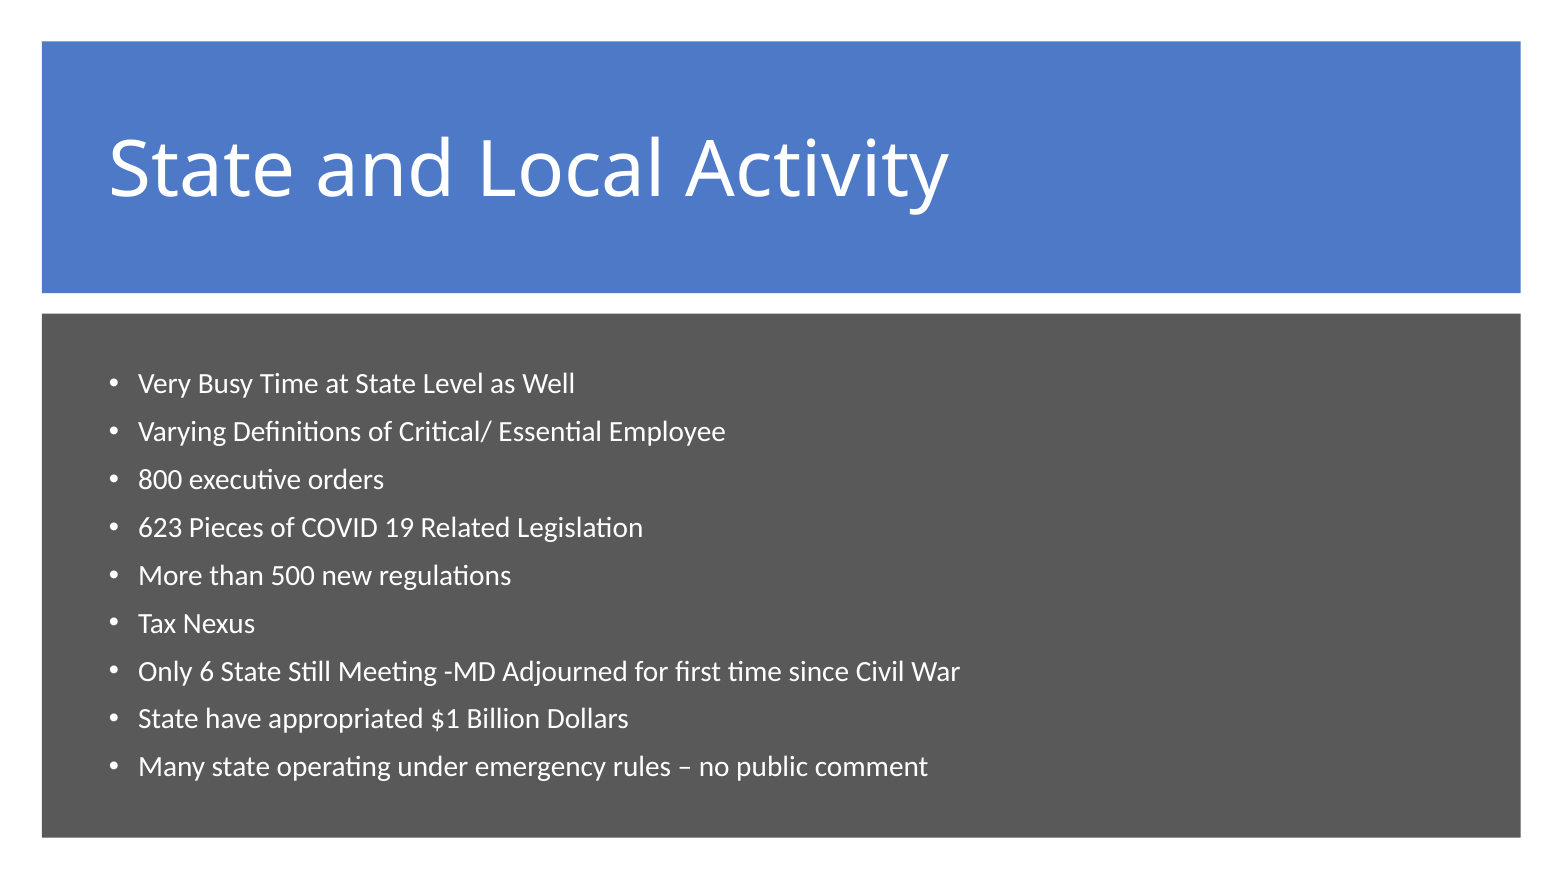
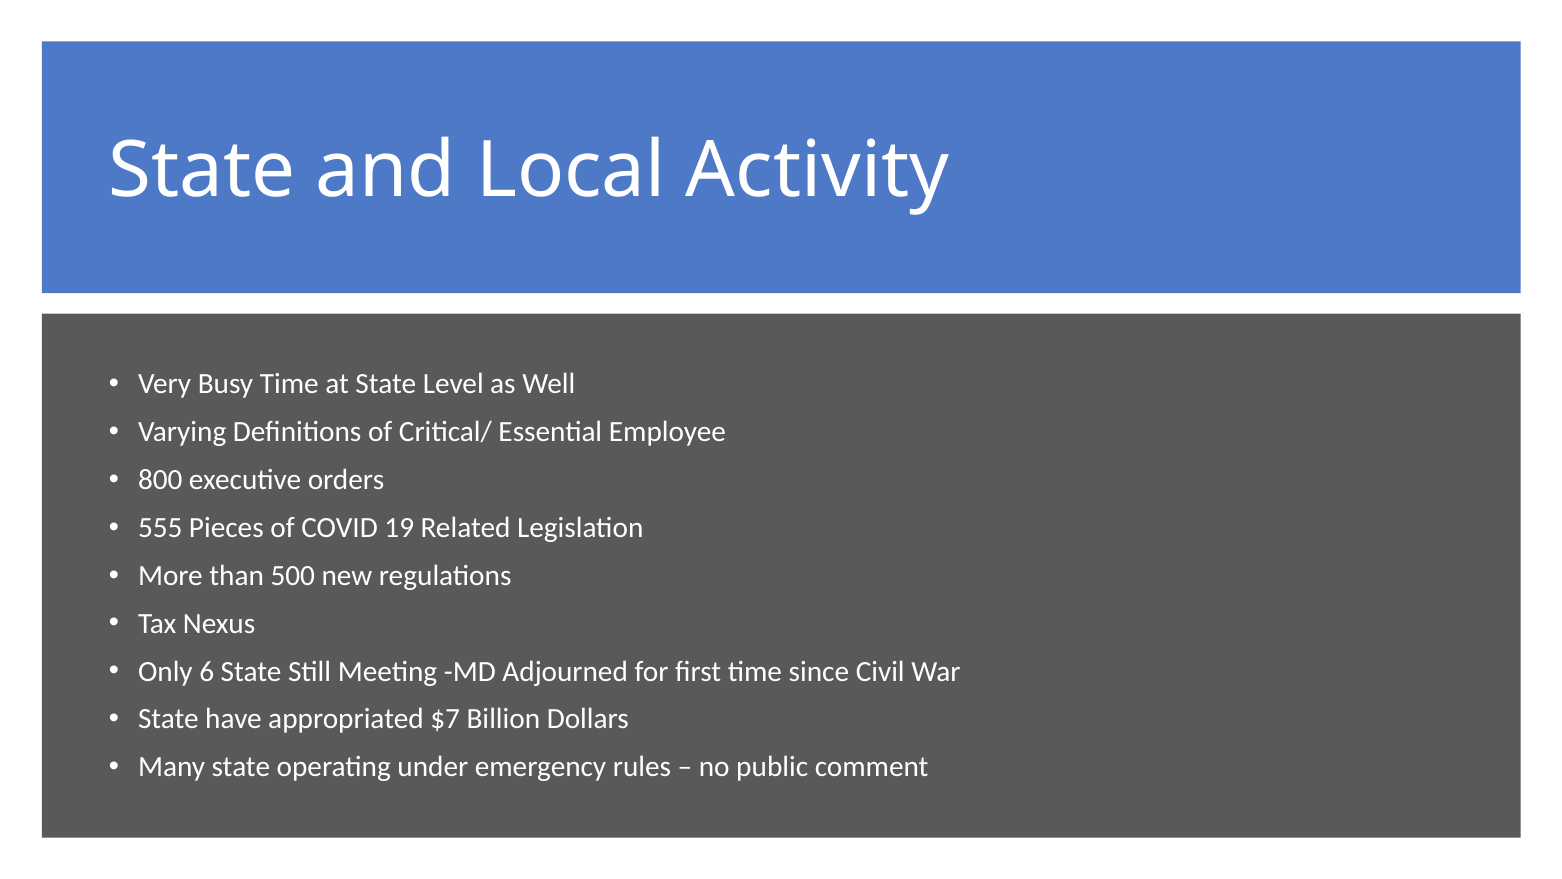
623: 623 -> 555 (160, 527)
$1: $1 -> $7 (445, 719)
